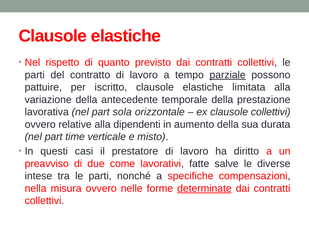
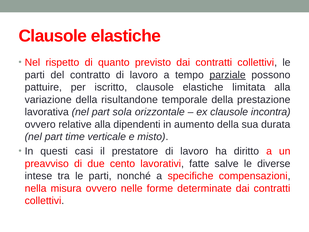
antecedente: antecedente -> risultandone (130, 100)
clausole collettivi: collettivi -> incontra (271, 112)
come: come -> cento (123, 163)
determinate underline: present -> none (204, 188)
